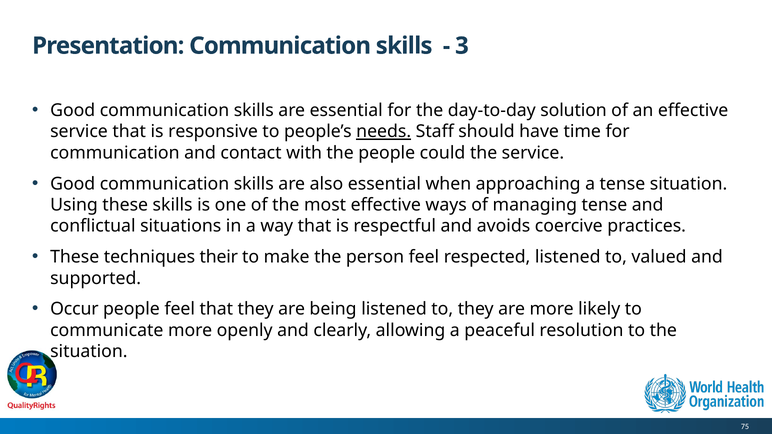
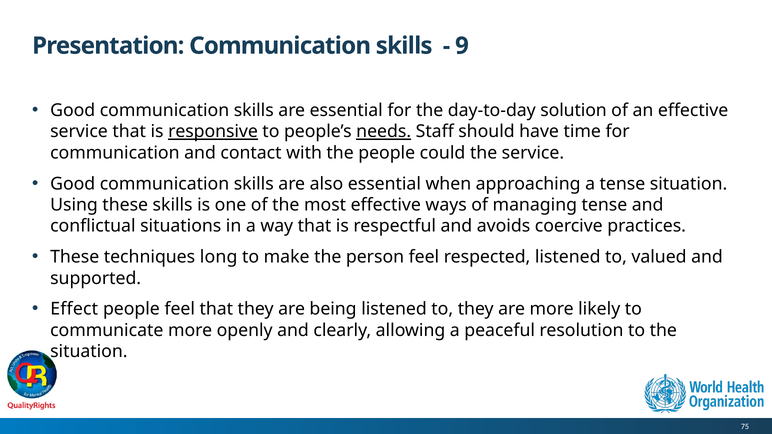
3: 3 -> 9 (462, 46)
responsive underline: none -> present (213, 132)
their: their -> long (219, 257)
Occur: Occur -> Effect (74, 309)
